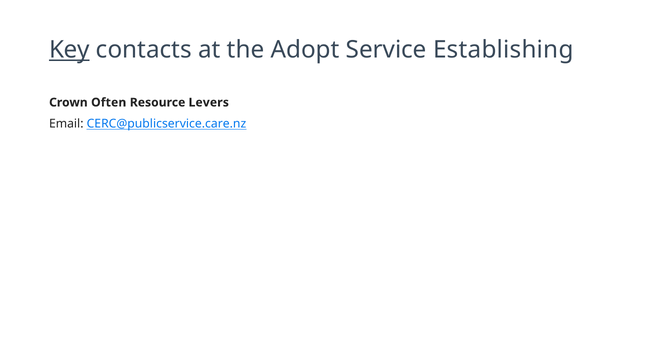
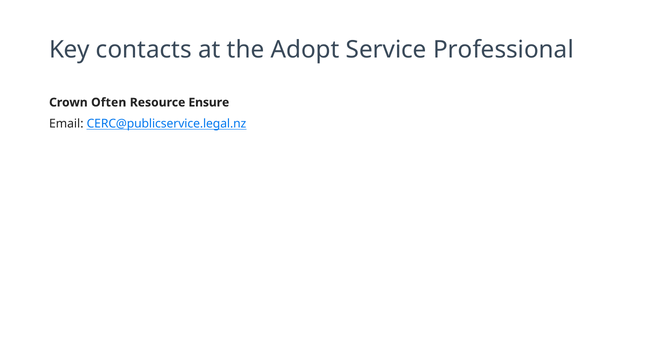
Key underline: present -> none (69, 50)
Establishing: Establishing -> Professional (503, 50)
Levers: Levers -> Ensure (209, 103)
CERC@publicservice.care.nz: CERC@publicservice.care.nz -> CERC@publicservice.legal.nz (166, 124)
